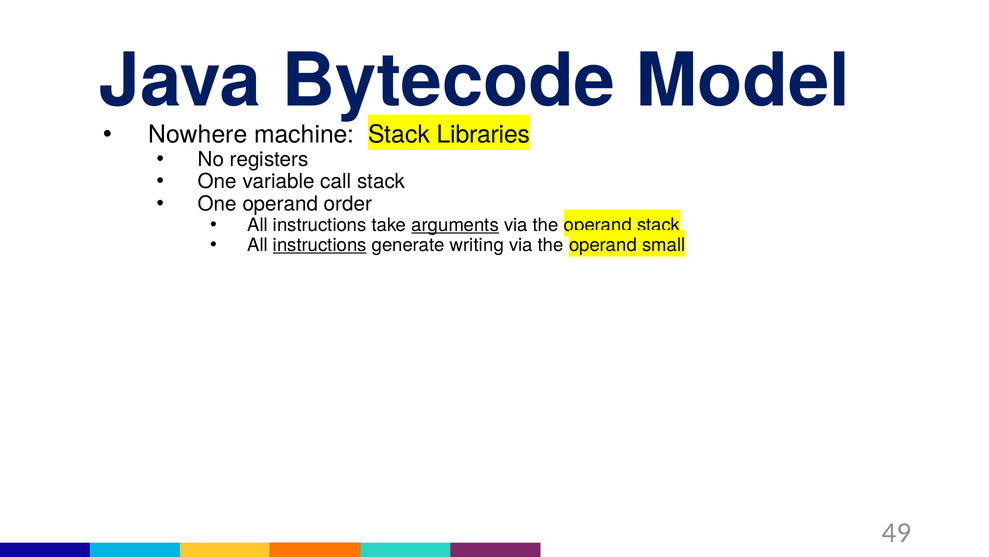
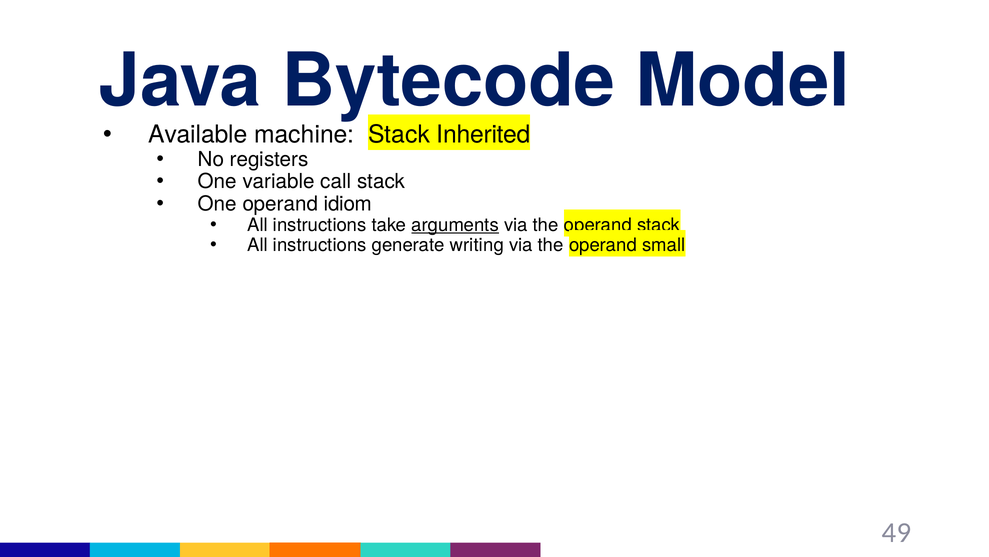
Nowhere: Nowhere -> Available (198, 135)
Libraries: Libraries -> Inherited (484, 135)
order: order -> idiom (348, 204)
instructions underline: present -> none (320, 245)
